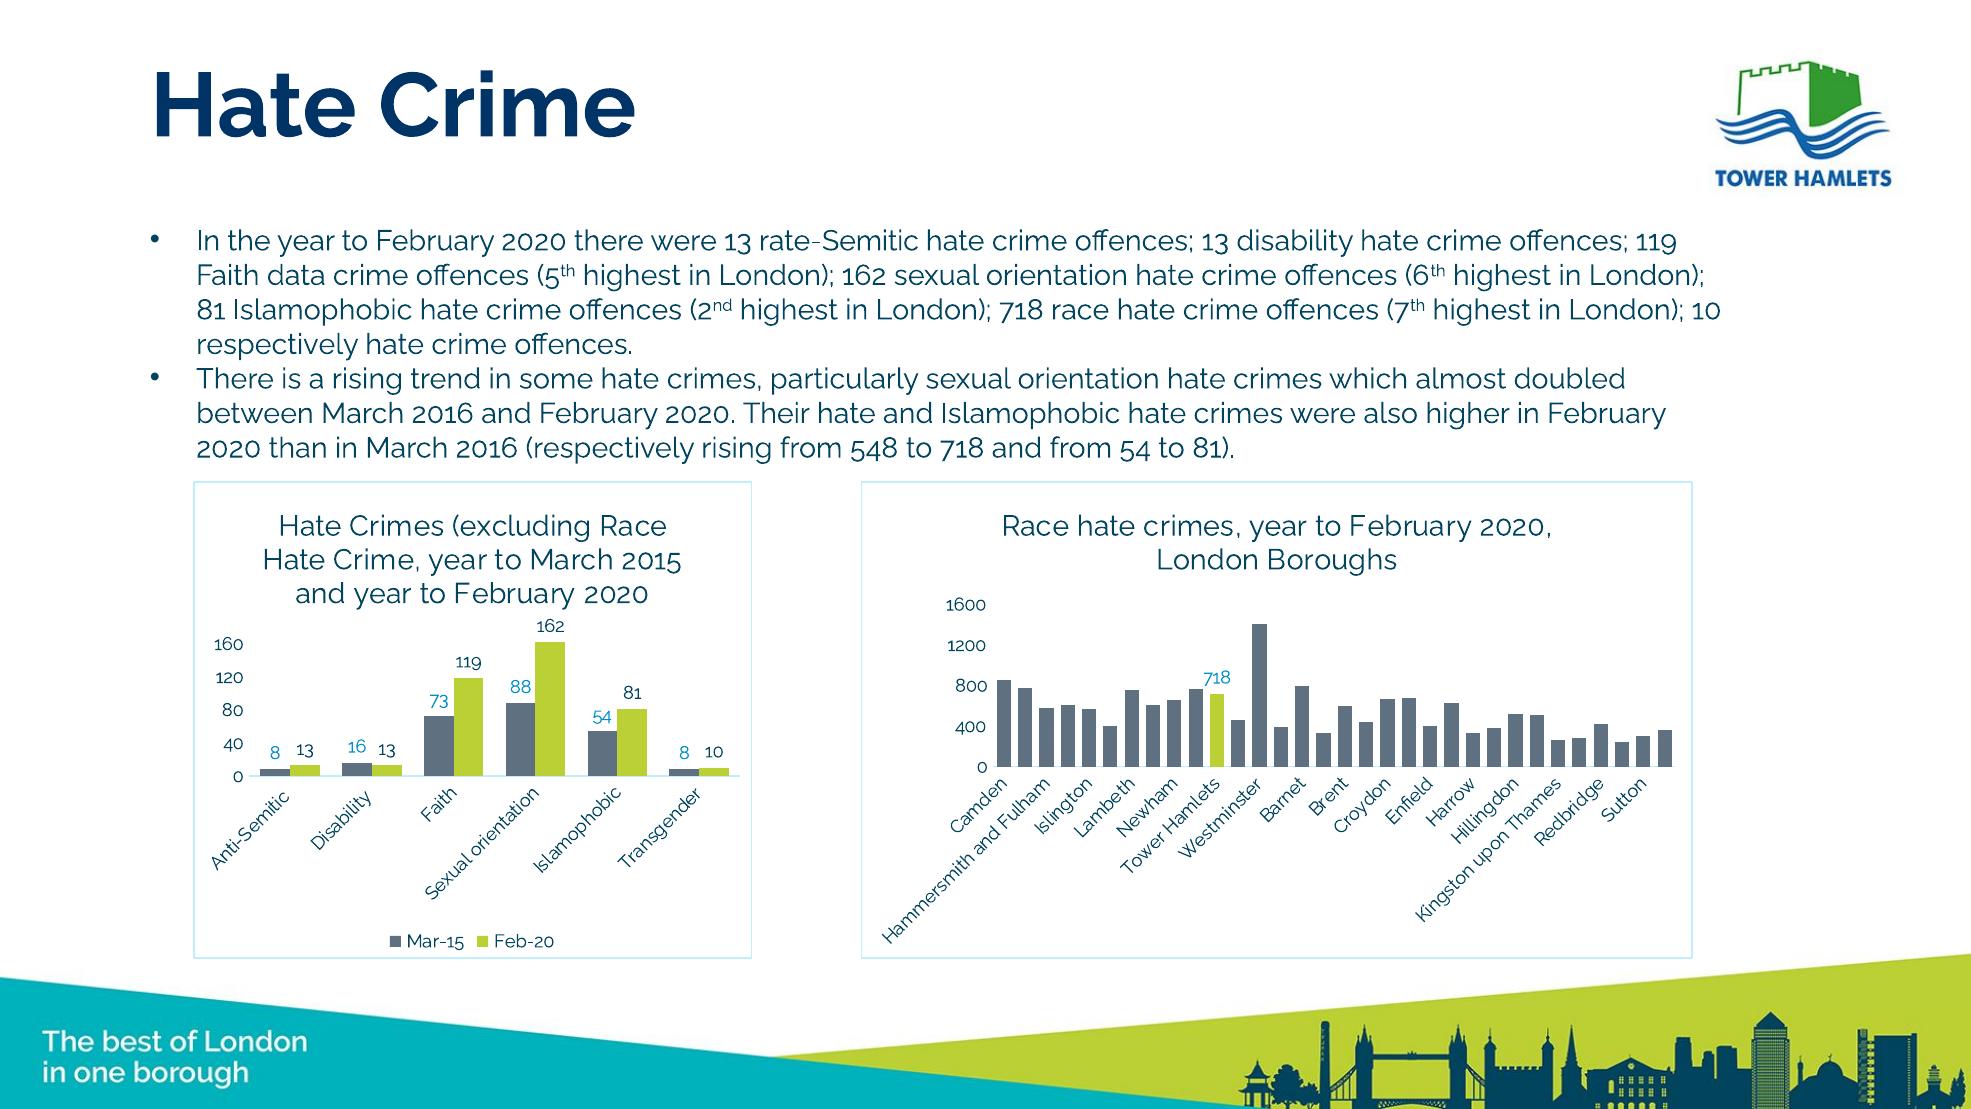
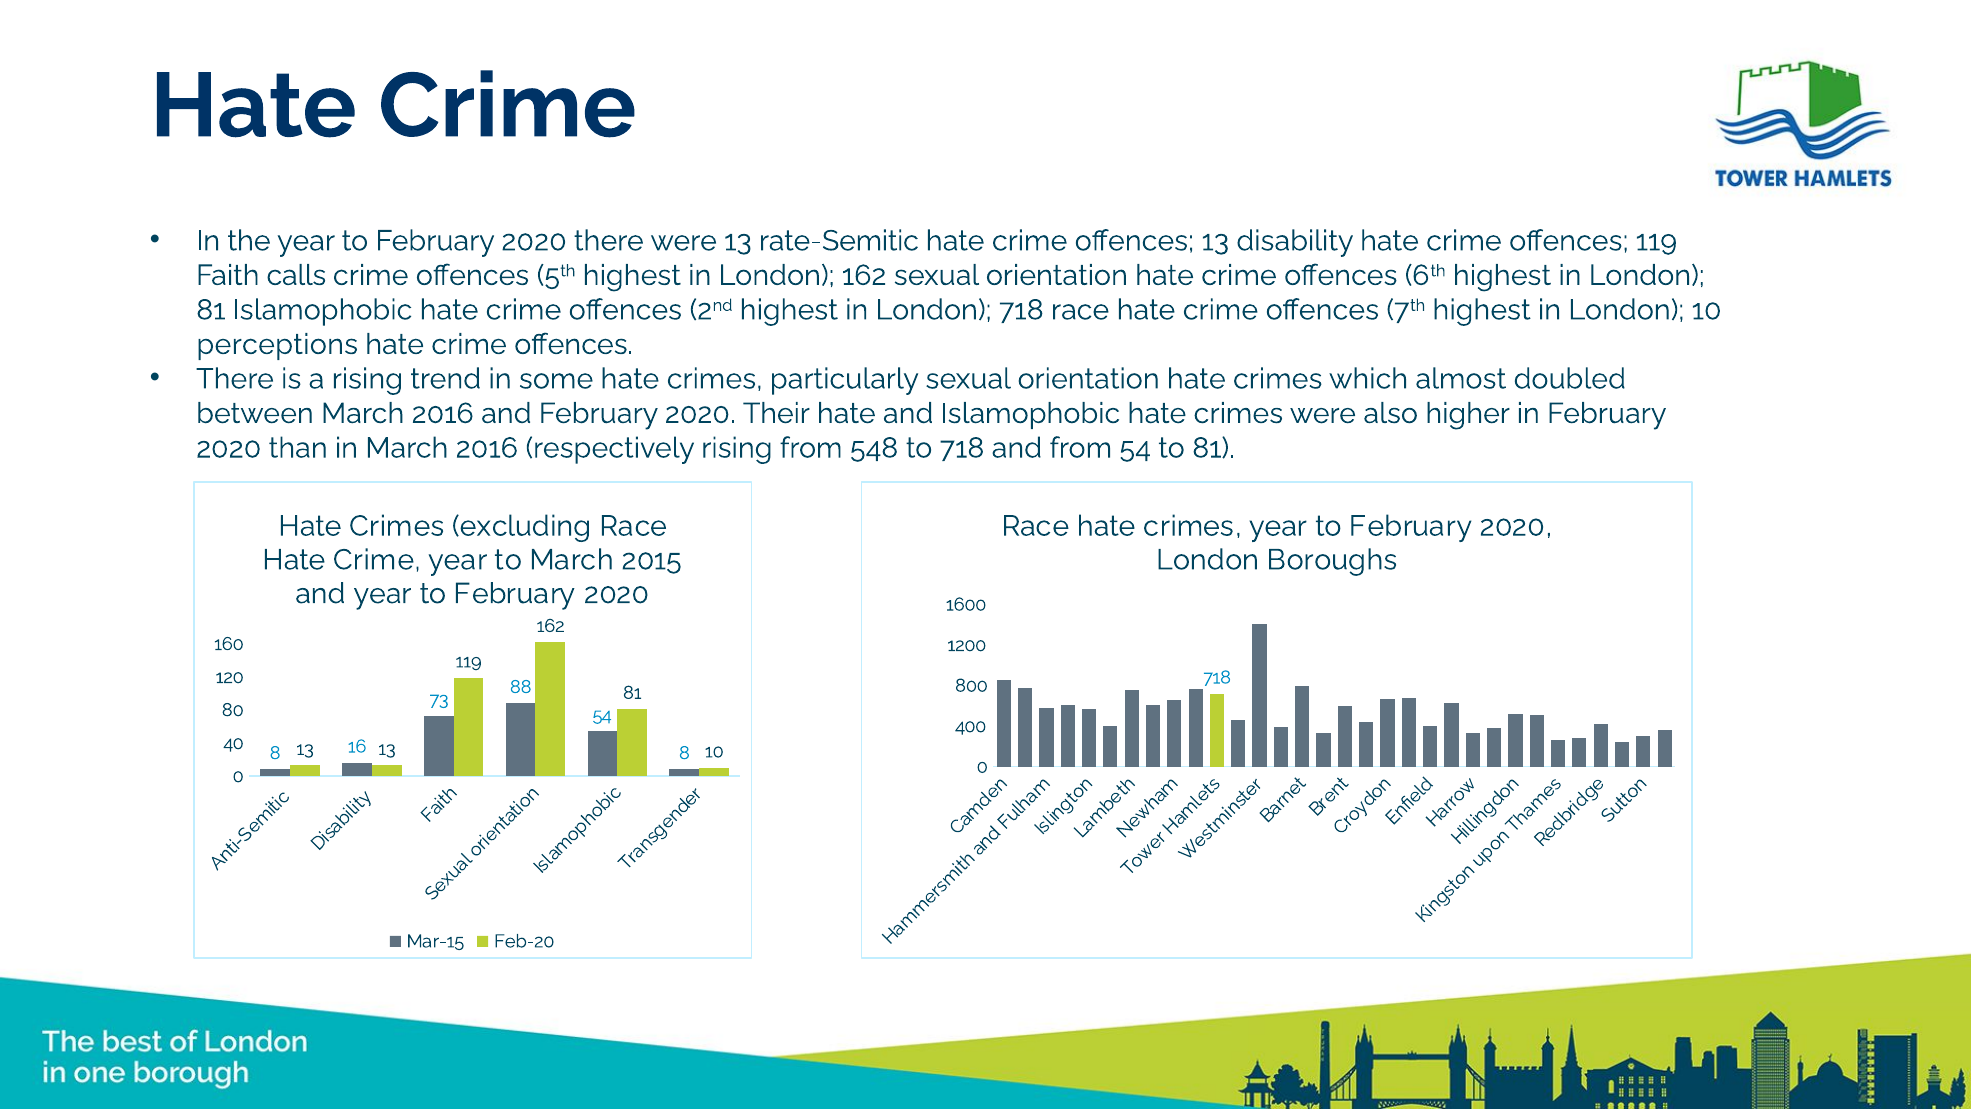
data: data -> calls (296, 275)
respectively: respectively -> perceptions (277, 344)
